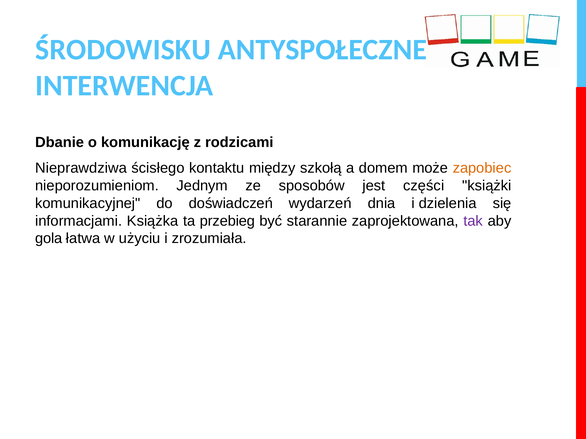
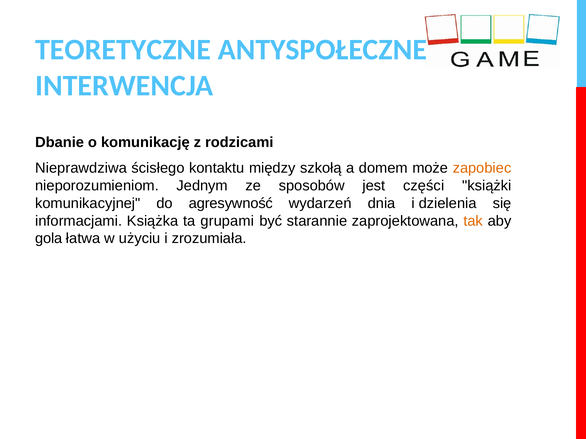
ŚRODOWISKU: ŚRODOWISKU -> TEORETYCZNE (123, 50)
doświadczeń: doświadczeń -> agresywność (231, 204)
przebieg: przebieg -> grupami (227, 221)
tak colour: purple -> orange (473, 221)
